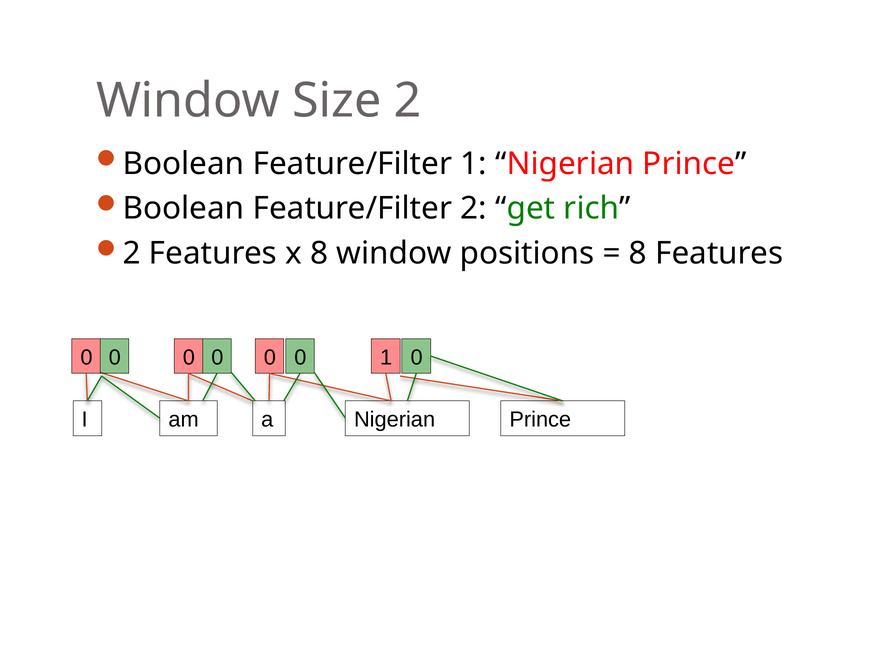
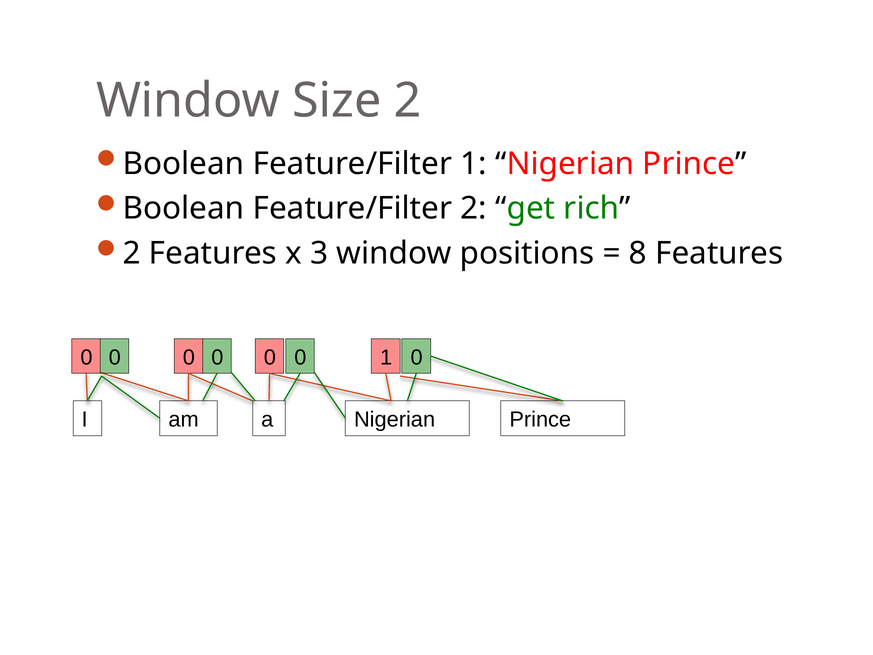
x 8: 8 -> 3 (319, 253)
